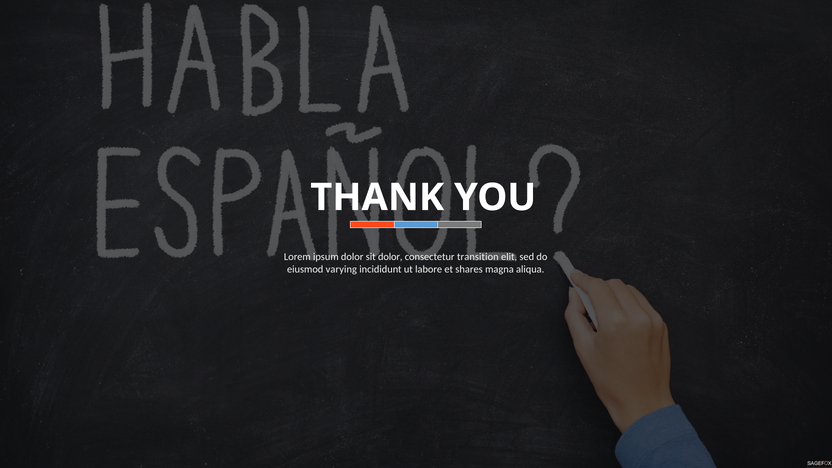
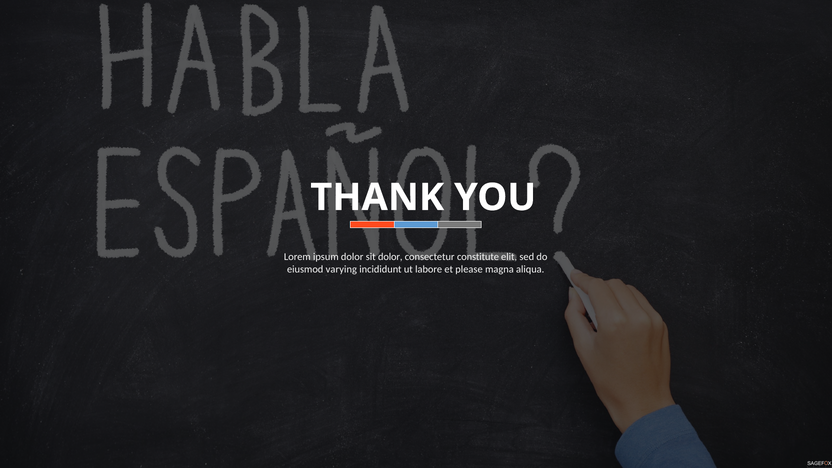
transition: transition -> constitute (478, 257)
shares: shares -> please (469, 269)
